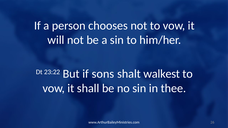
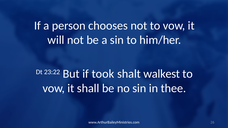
sons: sons -> took (103, 74)
